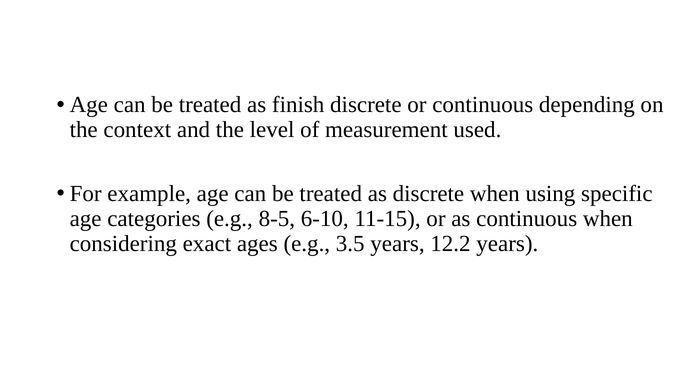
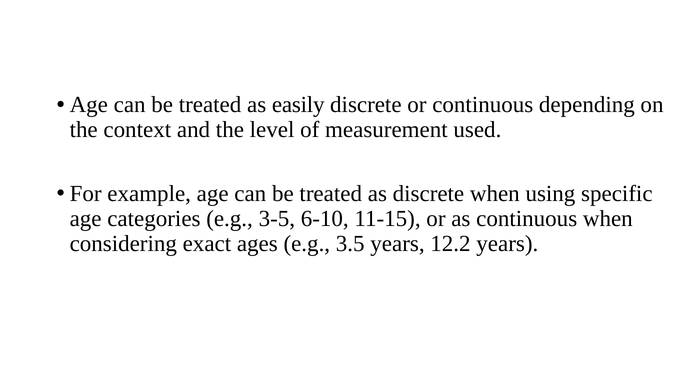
finish: finish -> easily (298, 105)
8-5: 8-5 -> 3-5 (277, 219)
